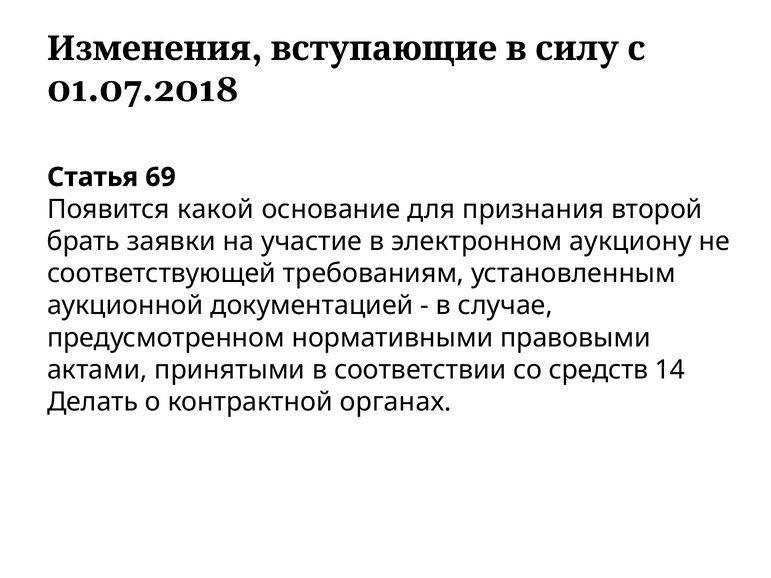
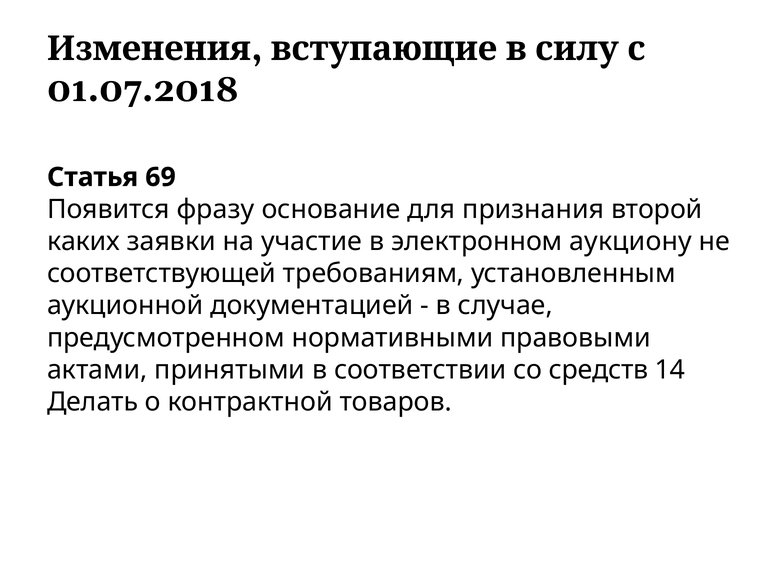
какой: какой -> фразу (216, 209)
брать: брать -> каких (83, 241)
органах: органах -> товаров (396, 402)
